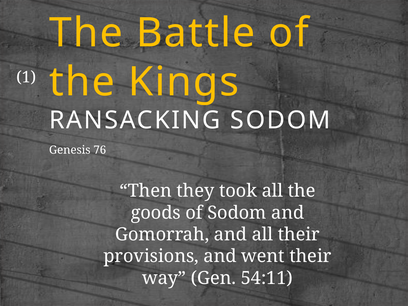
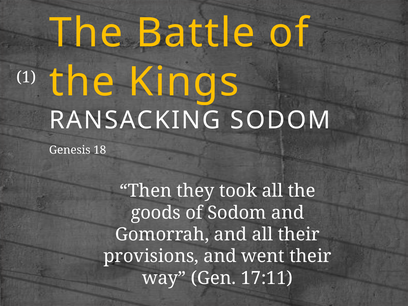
76: 76 -> 18 (100, 150)
54:11: 54:11 -> 17:11 (267, 278)
